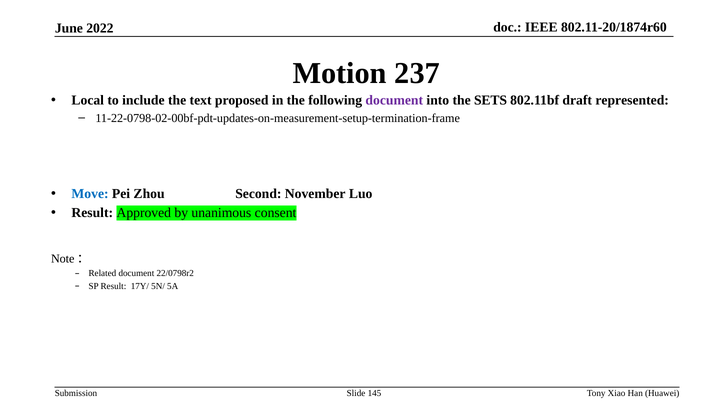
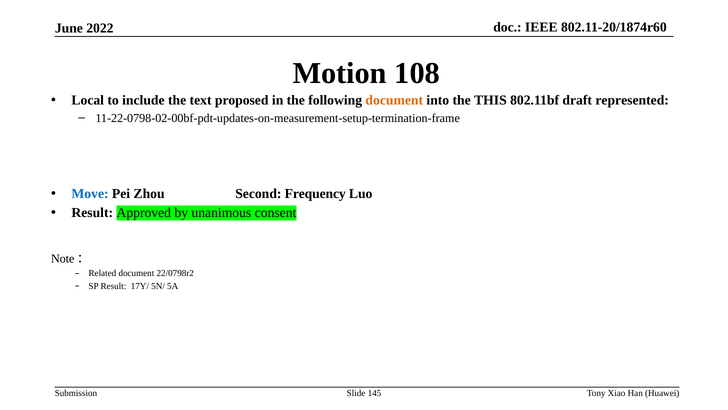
237: 237 -> 108 (417, 73)
document colour: purple -> orange (394, 100)
SETS: SETS -> THIS (490, 100)
November: November -> Frequency (315, 194)
